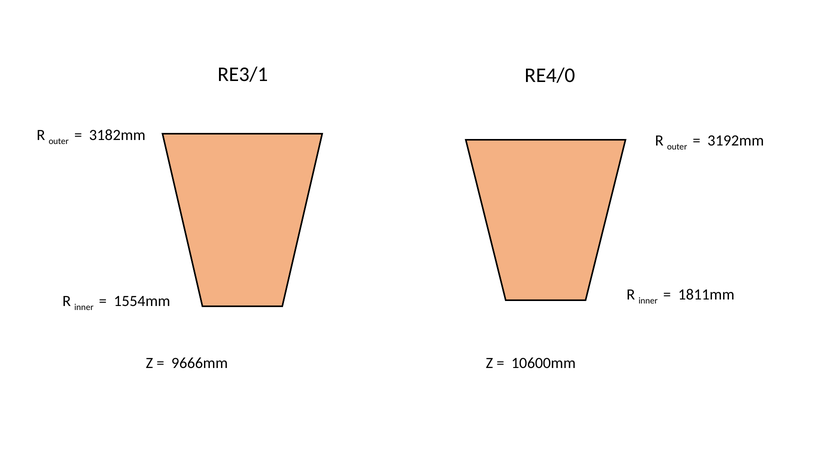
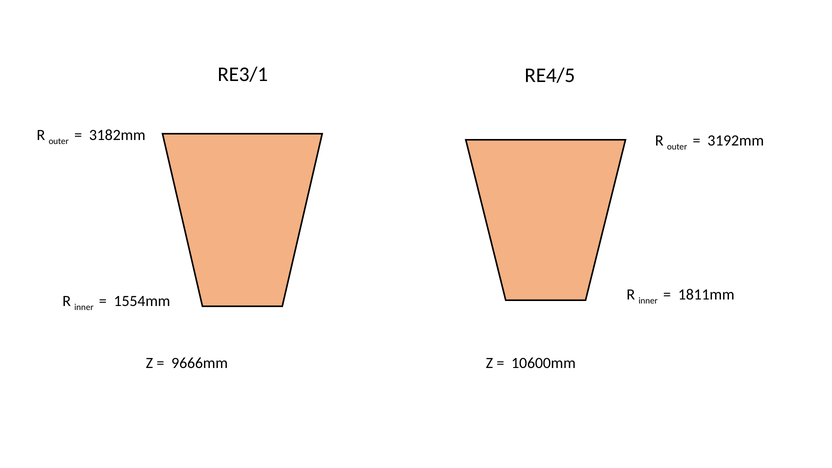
RE4/0: RE4/0 -> RE4/5 (550, 75)
